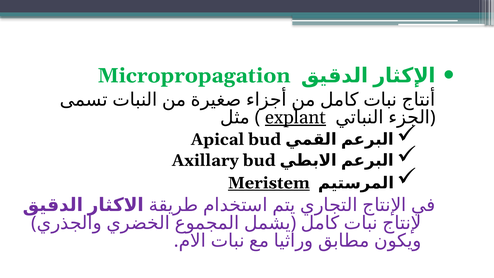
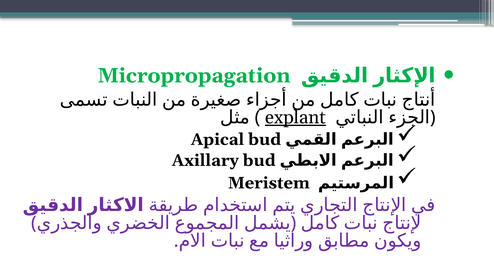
Meristem underline: present -> none (269, 183)
